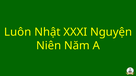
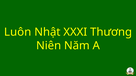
Nguyện: Nguyện -> Thương (111, 32)
